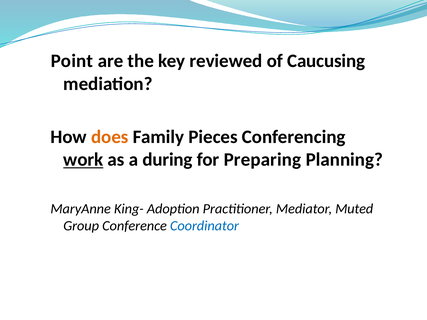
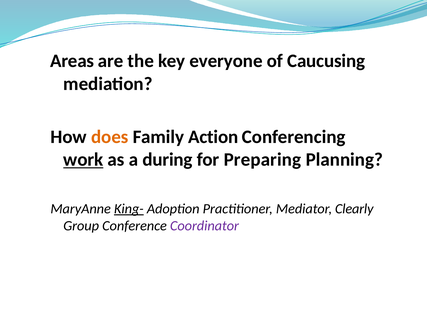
Point: Point -> Areas (72, 61)
reviewed: reviewed -> everyone (226, 61)
Pieces: Pieces -> Action (213, 137)
King- underline: none -> present (129, 209)
Muted: Muted -> Clearly (354, 209)
Coordinator colour: blue -> purple (204, 226)
